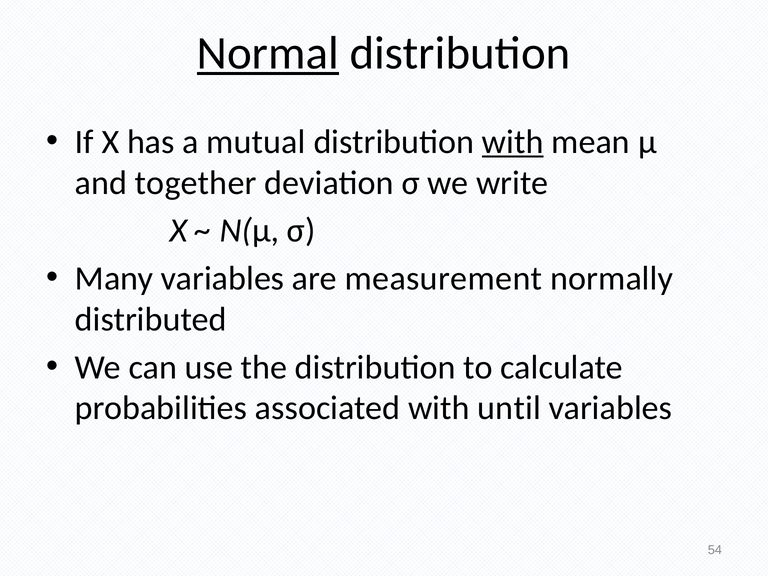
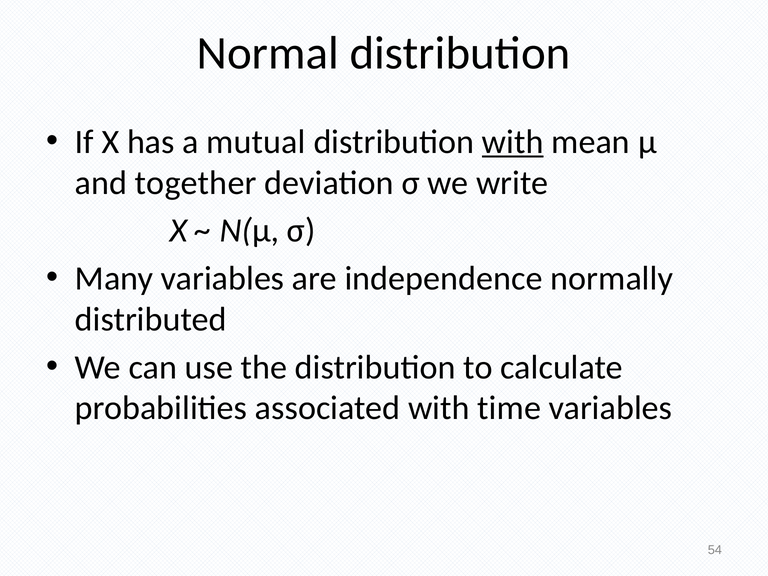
Normal underline: present -> none (268, 53)
measurement: measurement -> independence (444, 278)
until: until -> time (509, 408)
